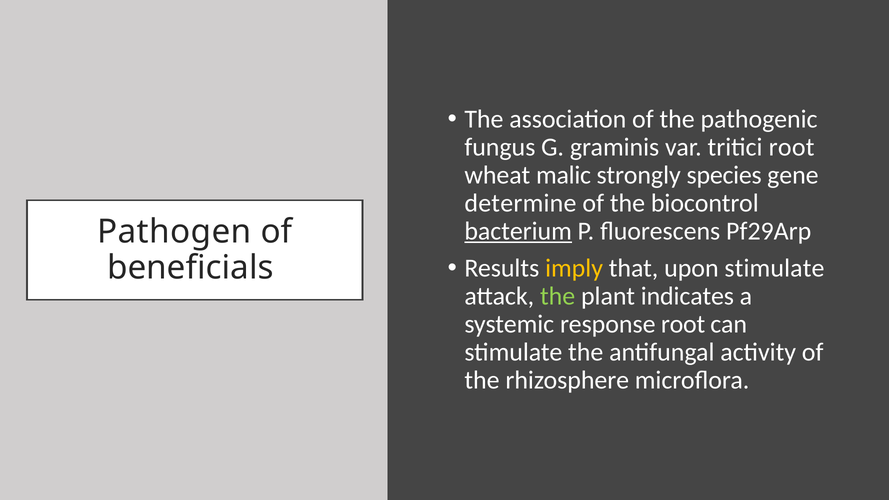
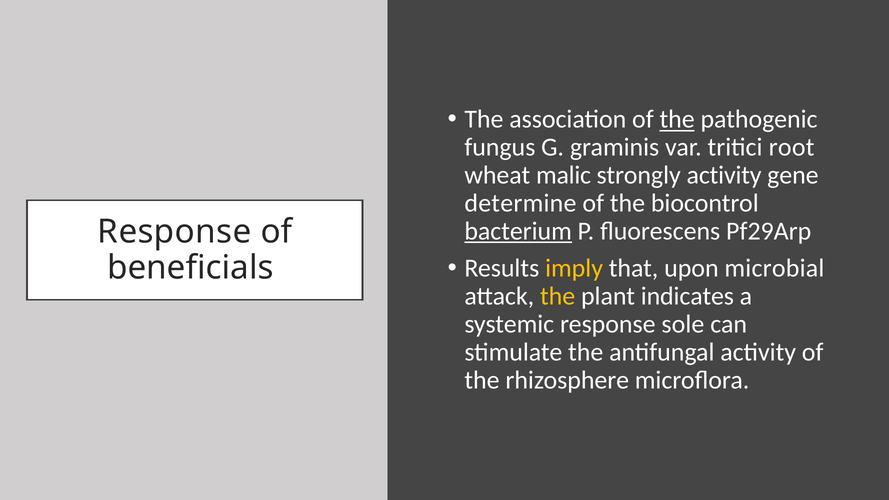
the underline: none -> present (677, 119)
strongly species: species -> activity (724, 175)
Pathogen: Pathogen -> Response (174, 232)
upon stimulate: stimulate -> microbial (774, 268)
the colour: light green -> yellow (558, 296)
response root: root -> sole (683, 324)
